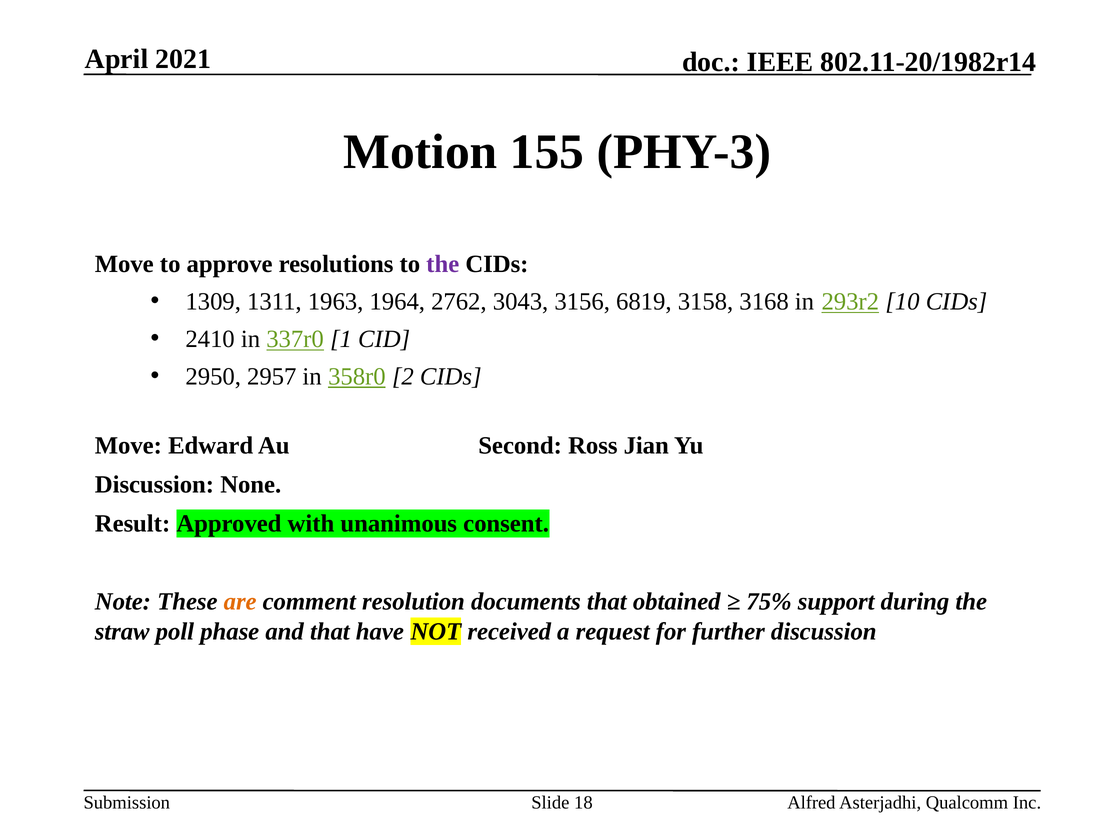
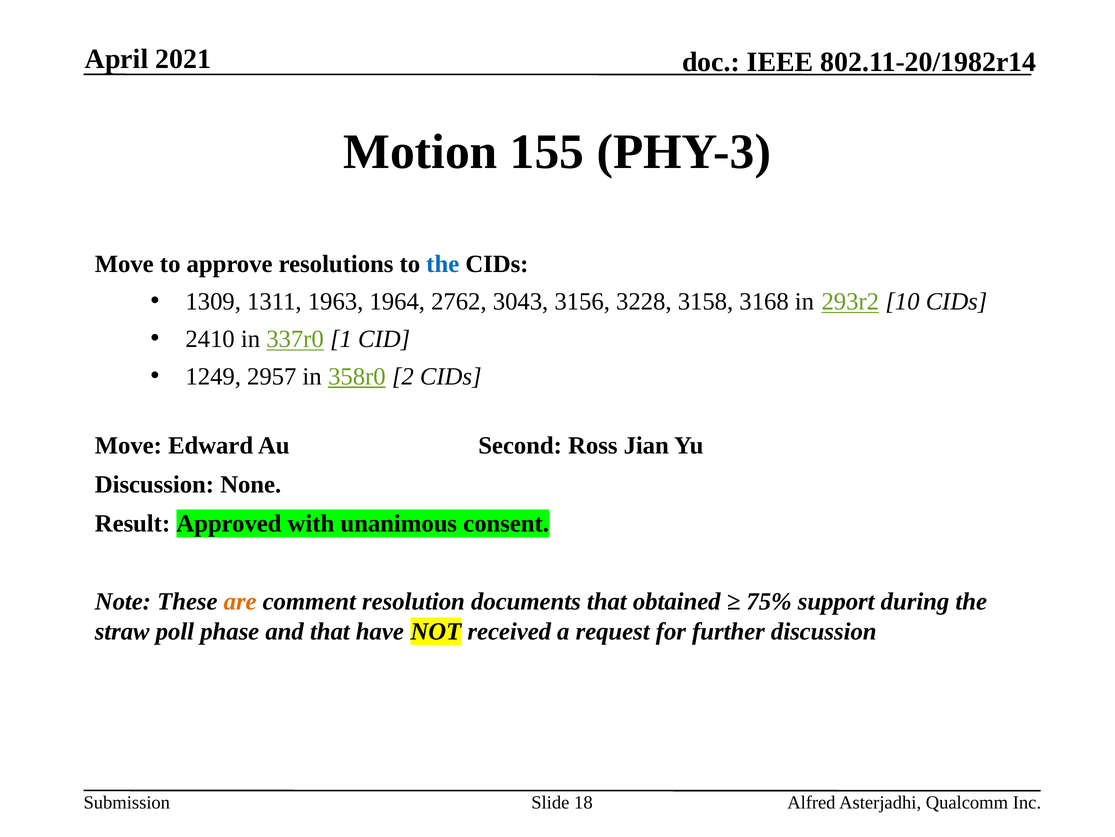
the colour: purple -> blue (443, 264)
6819: 6819 -> 3228 (644, 301)
2950: 2950 -> 1249 (213, 376)
